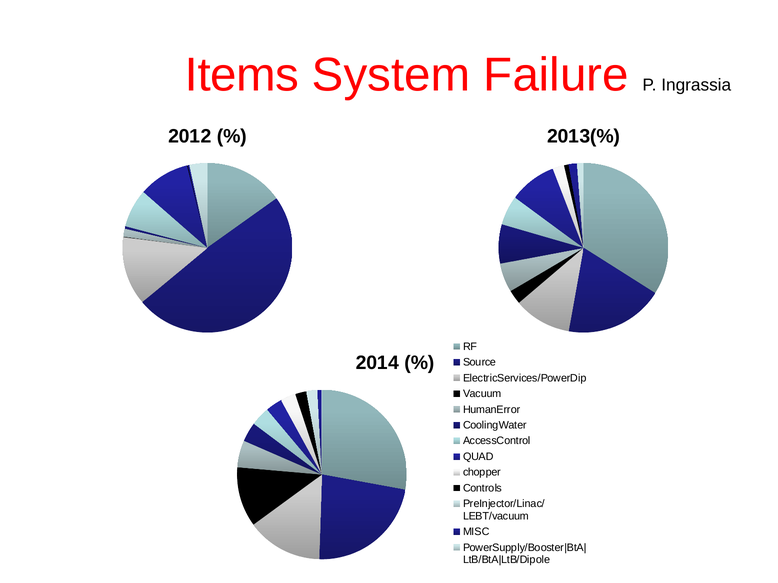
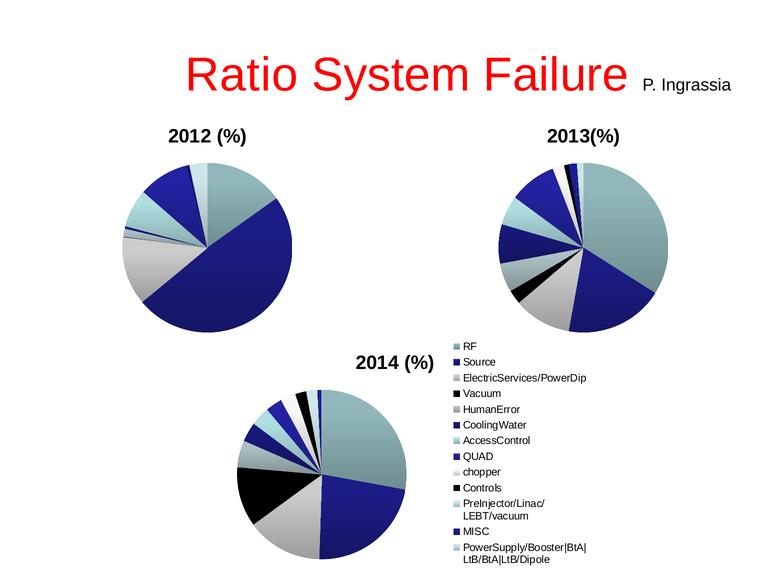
Items: Items -> Ratio (242, 75)
